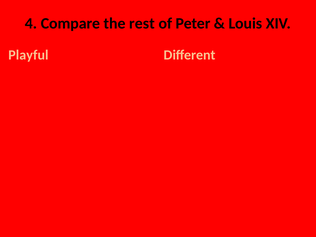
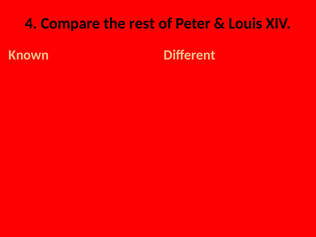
Playful: Playful -> Known (29, 55)
